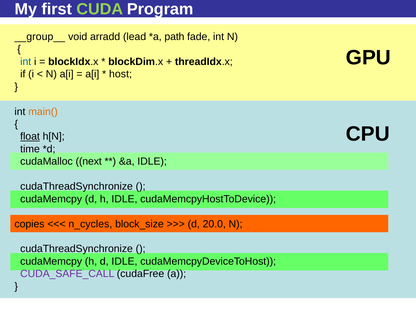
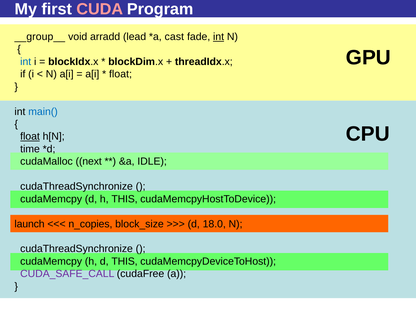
CUDA colour: light green -> pink (100, 9)
path: path -> cast (174, 37)
int underline: none -> present (219, 37)
host: host -> float (121, 74)
main( colour: orange -> blue (43, 112)
h IDLE: IDLE -> THIS (124, 199)
copies: copies -> launch (30, 224)
n_cycles: n_cycles -> n_copies (90, 224)
20.0: 20.0 -> 18.0 (214, 224)
d IDLE: IDLE -> THIS (124, 261)
